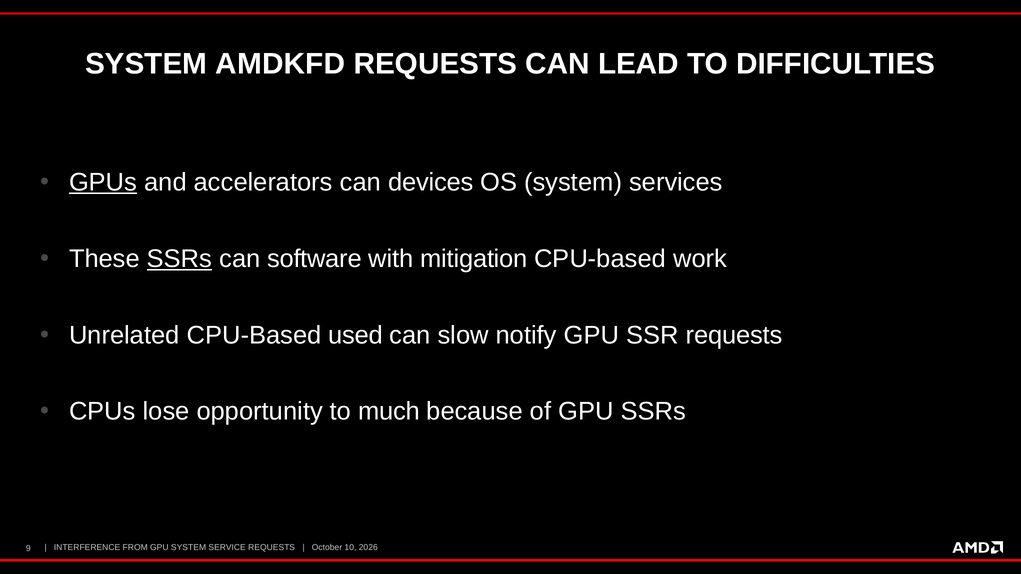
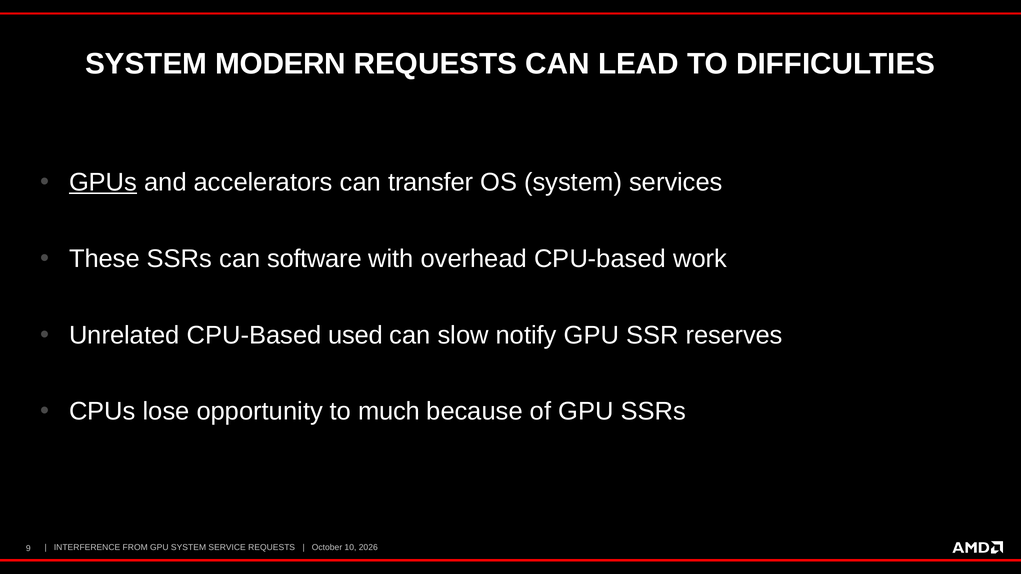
AMDKFD: AMDKFD -> MODERN (281, 64)
devices: devices -> transfer (431, 182)
SSRs underline: present -> none (180, 259)
mitigation: mitigation -> overhead (474, 259)
SSR requests: requests -> reserves (734, 335)
